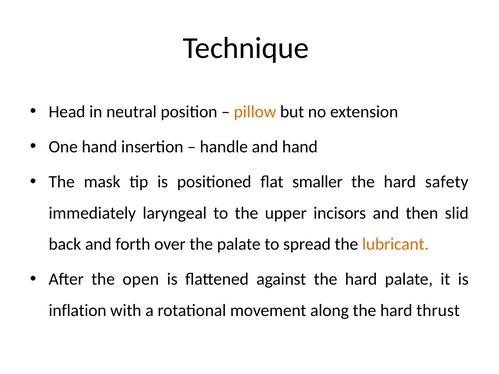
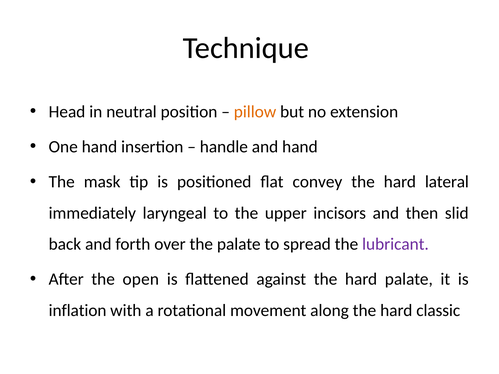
smaller: smaller -> convey (317, 182)
safety: safety -> lateral (447, 182)
lubricant colour: orange -> purple (395, 244)
thrust: thrust -> classic (438, 311)
